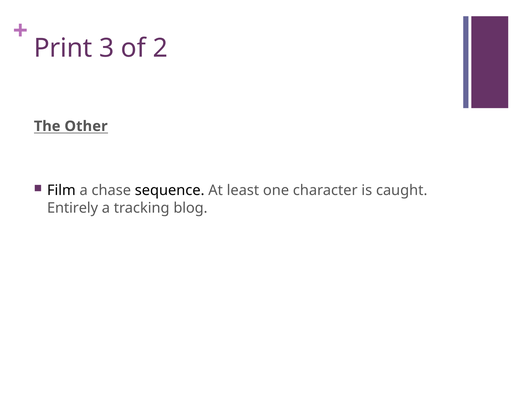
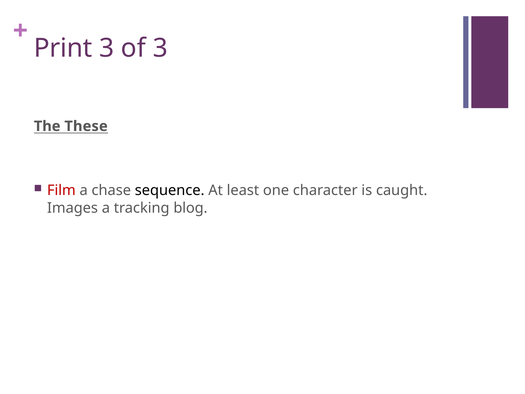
of 2: 2 -> 3 (160, 48)
Other: Other -> These (86, 126)
Film colour: black -> red (61, 190)
Entirely: Entirely -> Images (72, 208)
